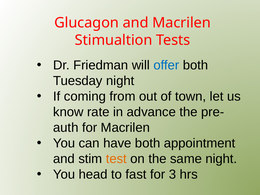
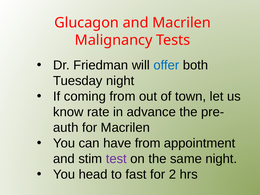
Stimualtion: Stimualtion -> Malignancy (114, 40)
have both: both -> from (148, 143)
test colour: orange -> purple (116, 159)
3: 3 -> 2 (173, 174)
